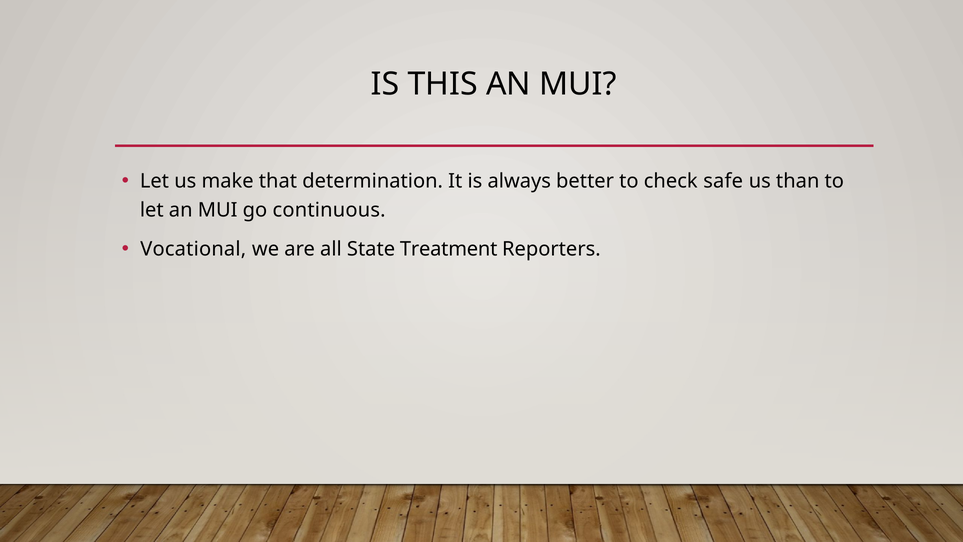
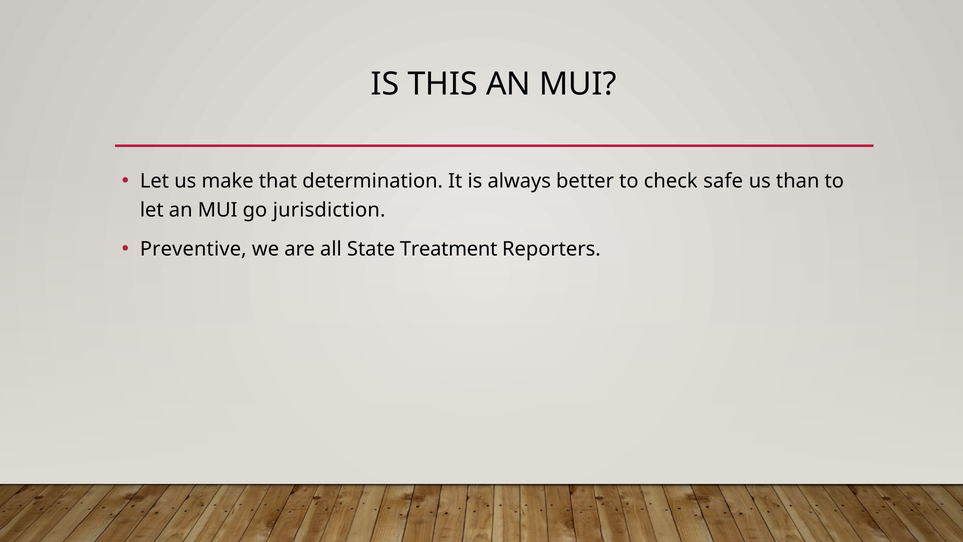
continuous: continuous -> jurisdiction (329, 210)
Vocational: Vocational -> Preventive (193, 249)
